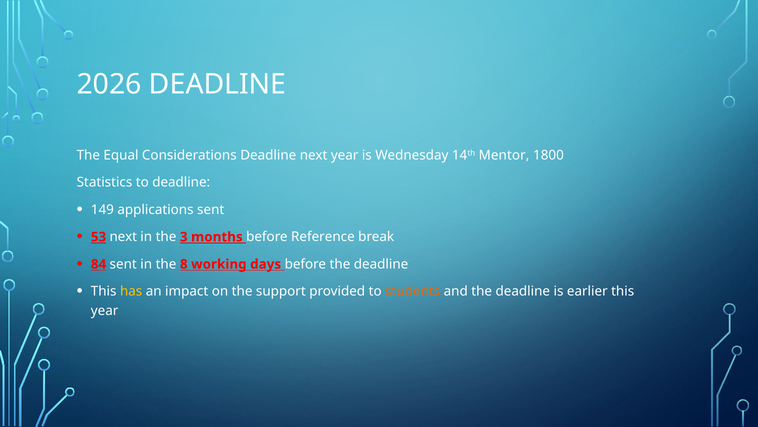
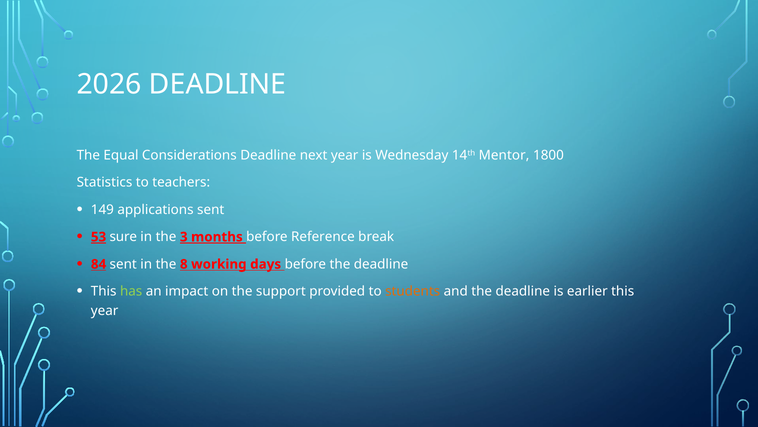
to deadline: deadline -> teachers (181, 182)
53 next: next -> sure (123, 237)
has colour: yellow -> light green (131, 291)
